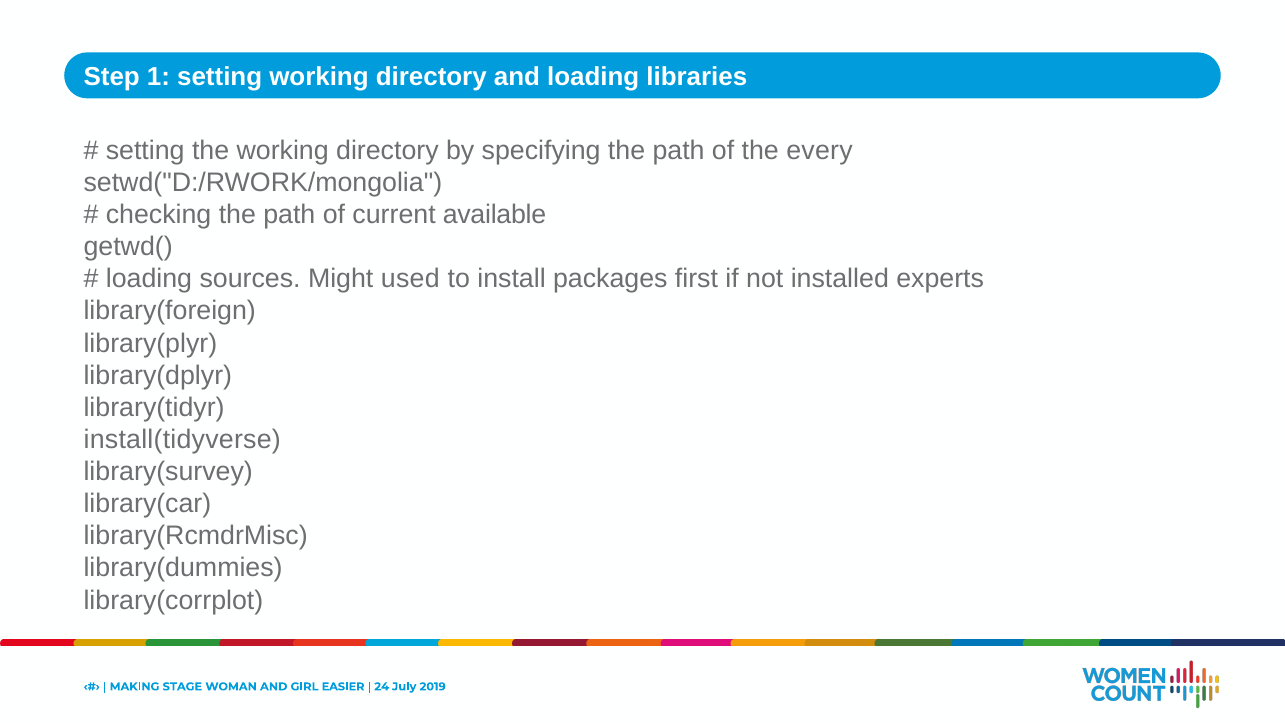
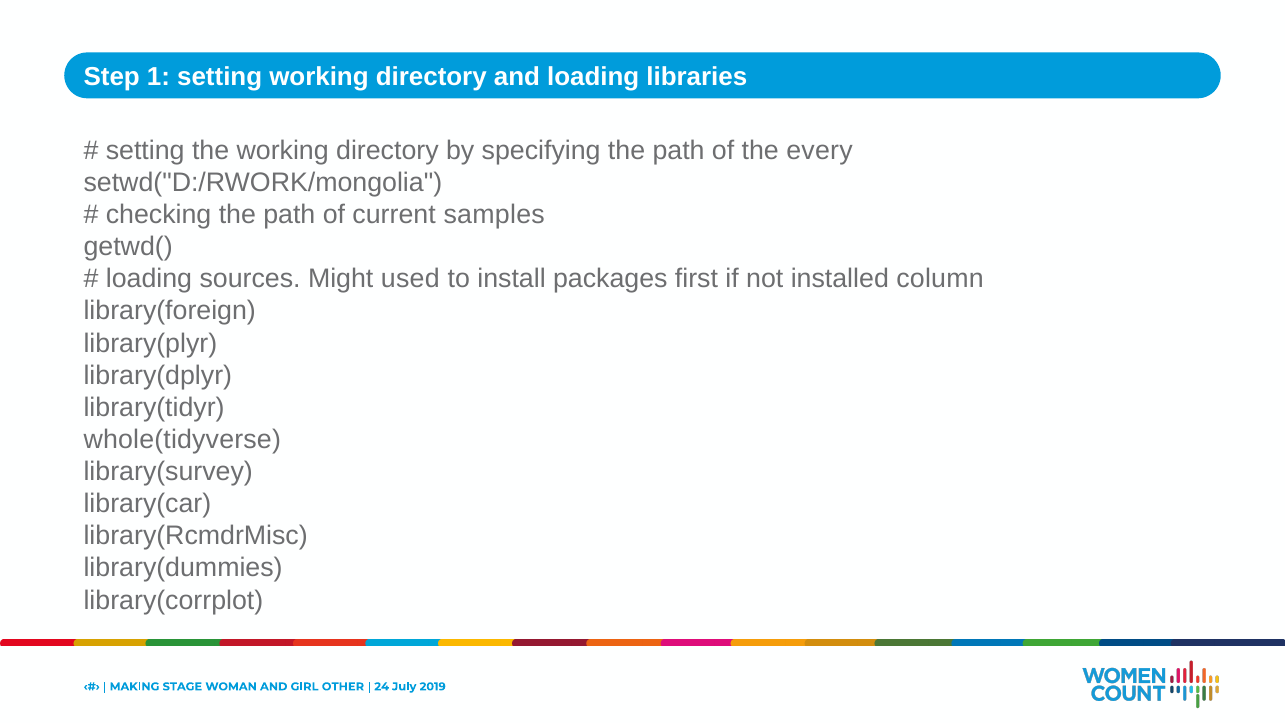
available: available -> samples (494, 215)
experts: experts -> column (940, 279)
install(tidyverse: install(tidyverse -> whole(tidyverse (182, 440)
EASIER: EASIER -> OTHER (343, 686)
